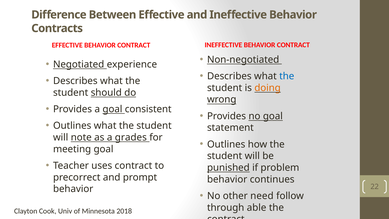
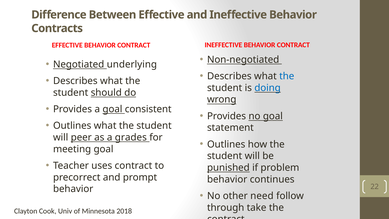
experience: experience -> underlying (132, 64)
doing colour: orange -> blue (268, 88)
note: note -> peer (81, 137)
able: able -> take (257, 207)
